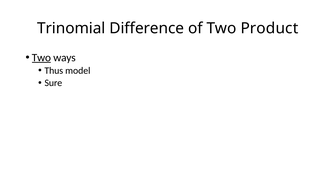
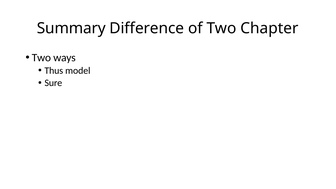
Trinomial: Trinomial -> Summary (71, 28)
Product: Product -> Chapter (269, 28)
Two underline: present -> none (41, 58)
